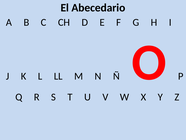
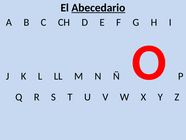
Abecedario underline: none -> present (98, 8)
